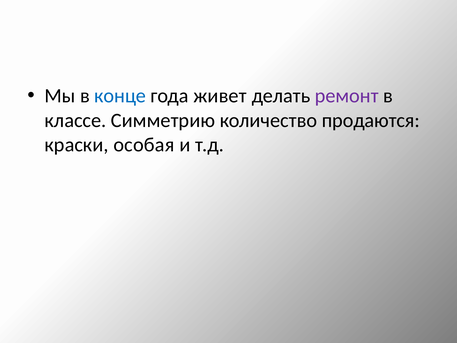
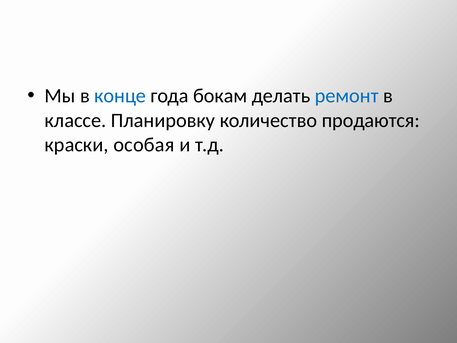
живет: живет -> бокам (220, 96)
ремонт colour: purple -> blue (347, 96)
Симметрию: Симметрию -> Планировку (163, 120)
